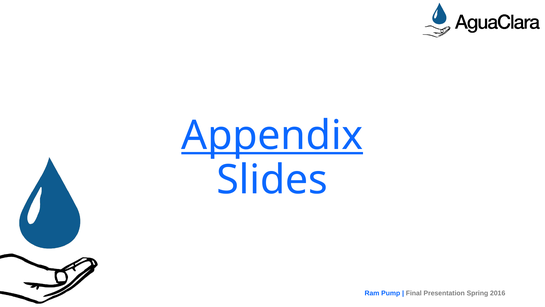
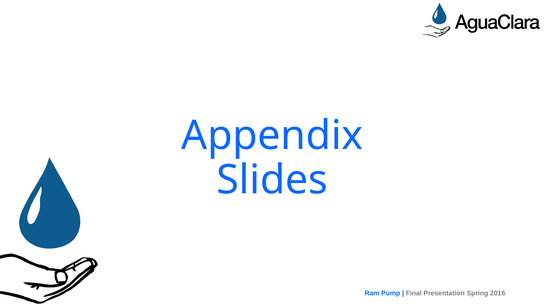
Appendix underline: present -> none (272, 135)
